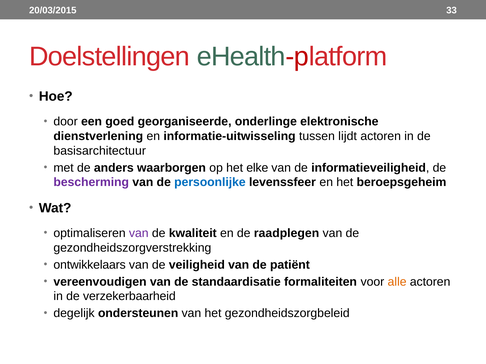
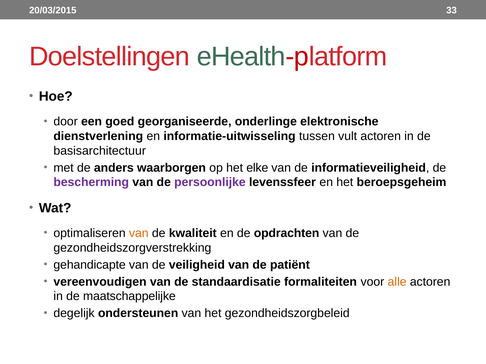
lijdt: lijdt -> vult (348, 136)
persoonlijke colour: blue -> purple (210, 183)
van colour: purple -> orange (139, 234)
raadplegen: raadplegen -> opdrachten (287, 234)
ontwikkelaars: ontwikkelaars -> gehandicapte (90, 265)
verzekerbaarheid: verzekerbaarheid -> maatschappelijke (129, 297)
